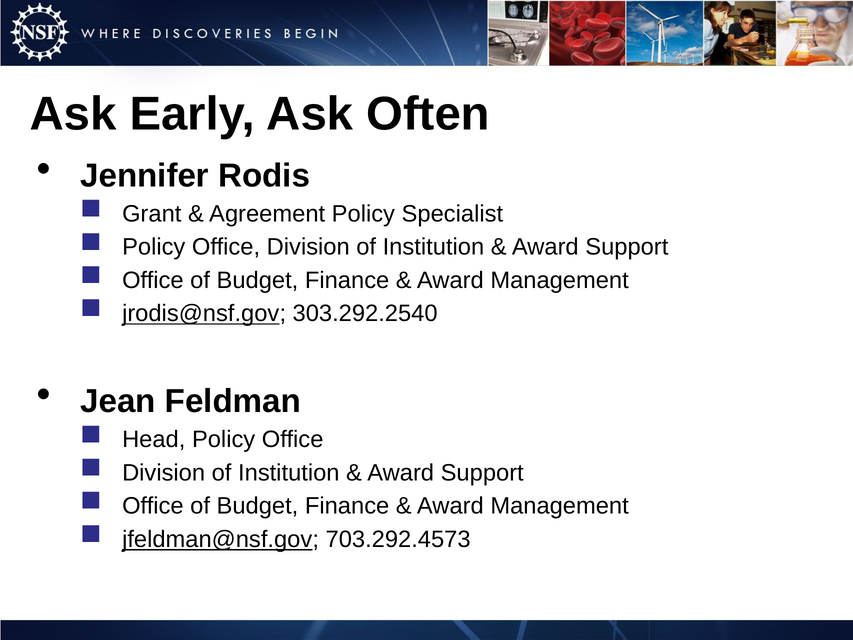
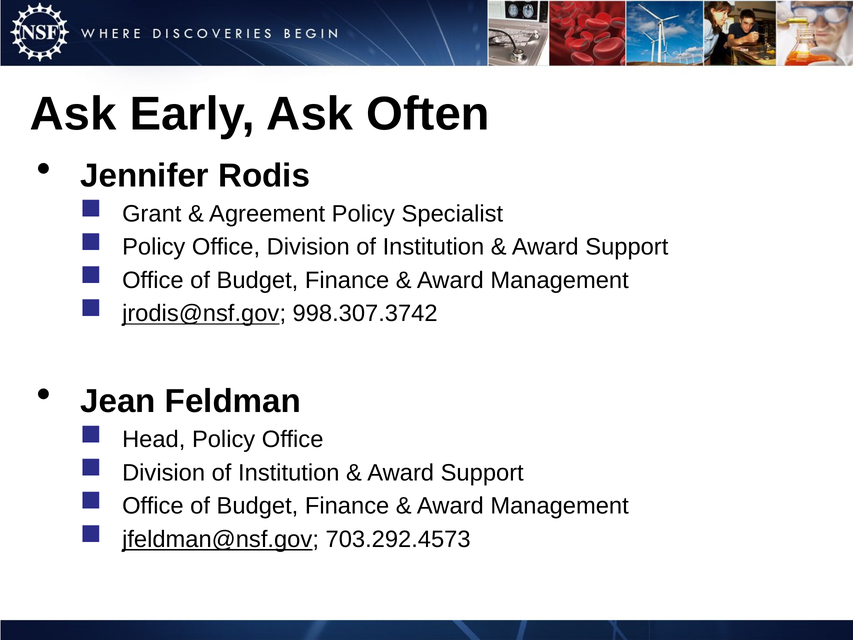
303.292.2540: 303.292.2540 -> 998.307.3742 (365, 313)
